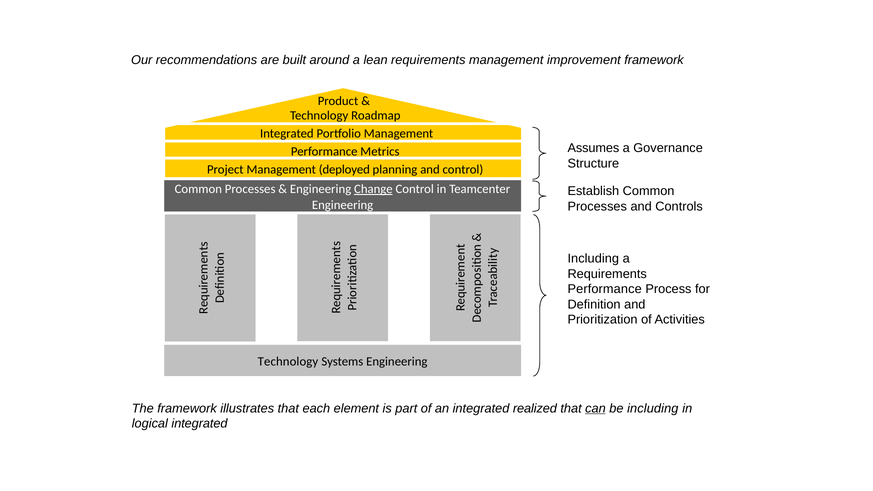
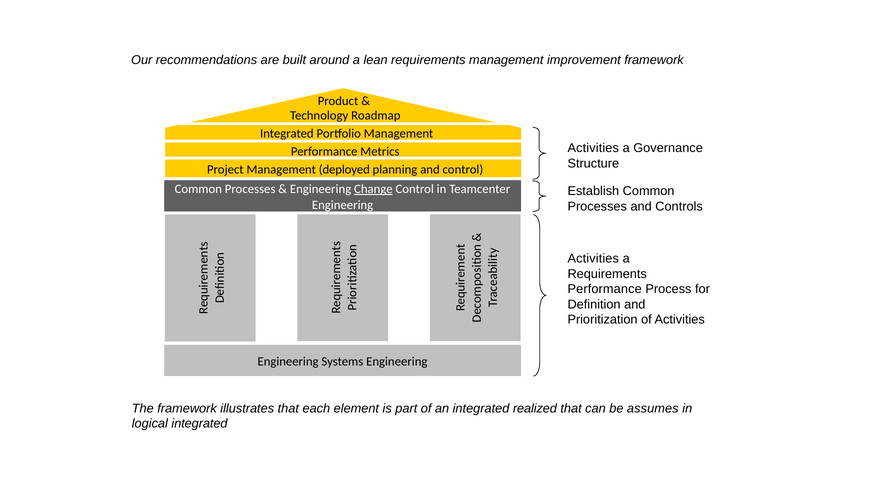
Assumes: Assumes -> Activities (593, 148)
Including: Including -> Activities (593, 259)
Technology: Technology -> Engineering (288, 362)
can underline: present -> none (595, 408)
be including: including -> assumes (653, 408)
